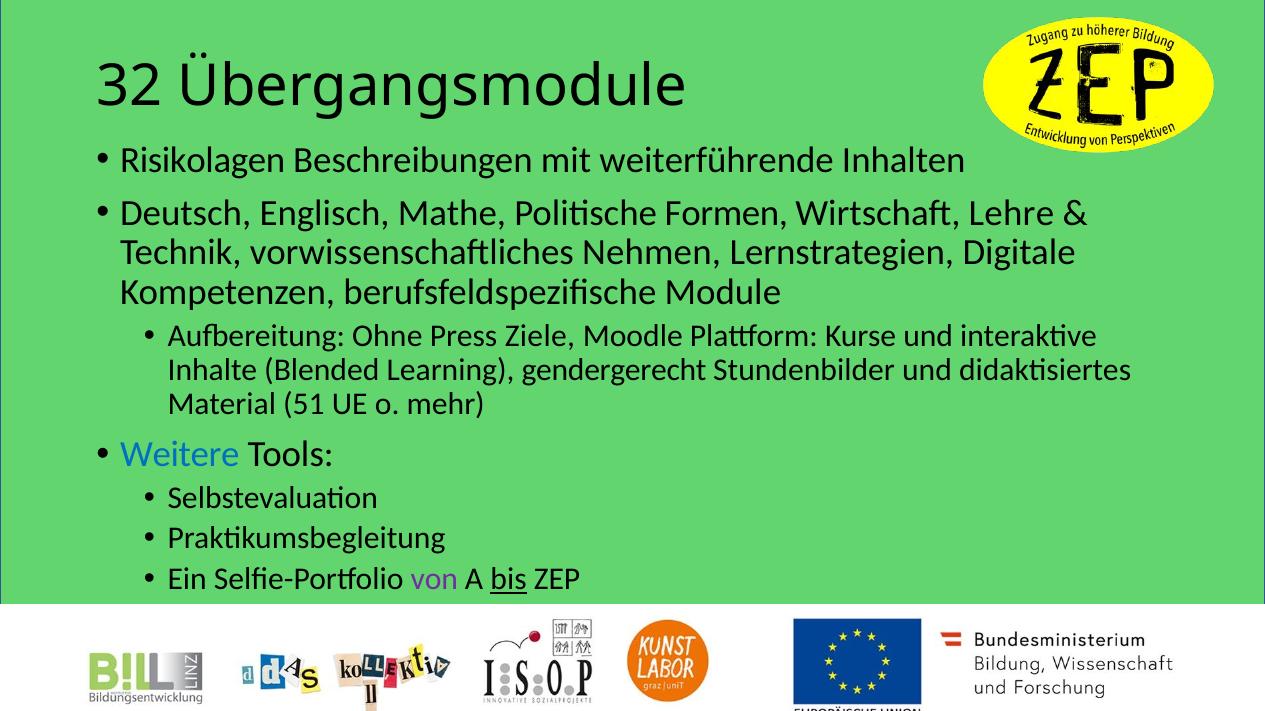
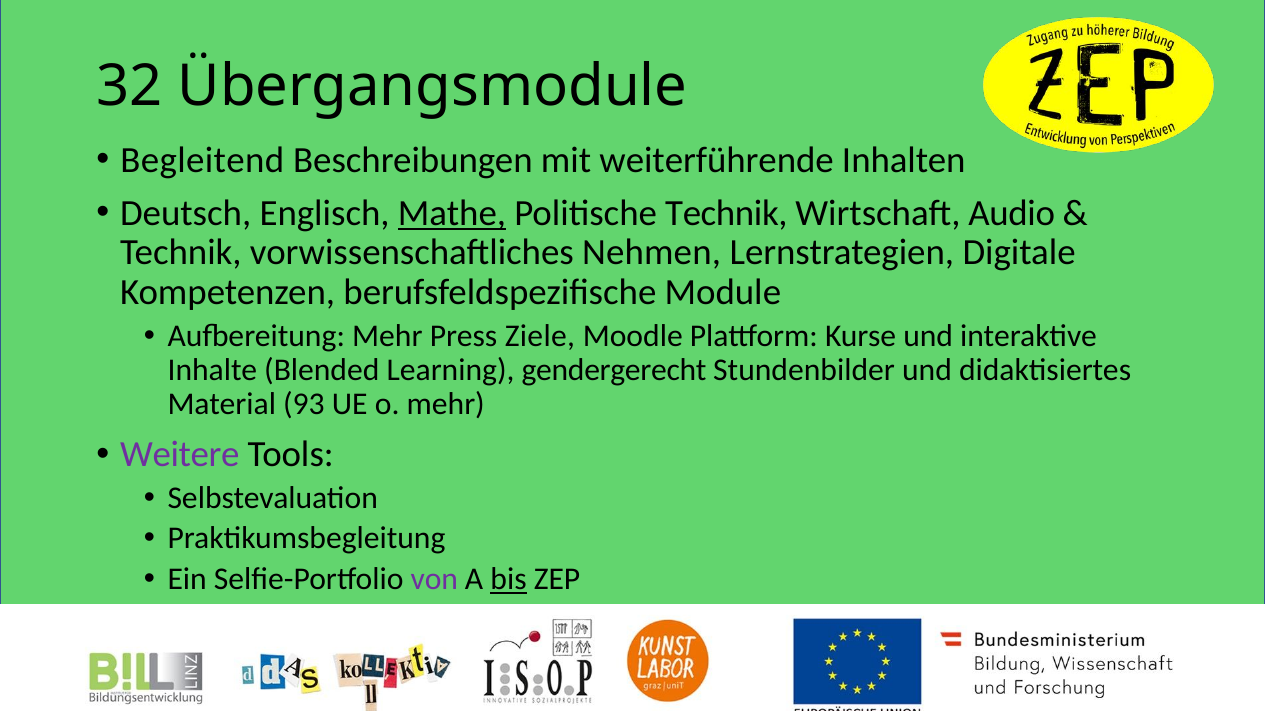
Risikolagen: Risikolagen -> Begleitend (202, 160)
Mathe underline: none -> present (452, 213)
Politische Formen: Formen -> Technik (726, 213)
Lehre: Lehre -> Audio (1012, 213)
Aufbereitung Ohne: Ohne -> Mehr (387, 336)
51: 51 -> 93 (304, 405)
Weitere colour: blue -> purple (180, 455)
